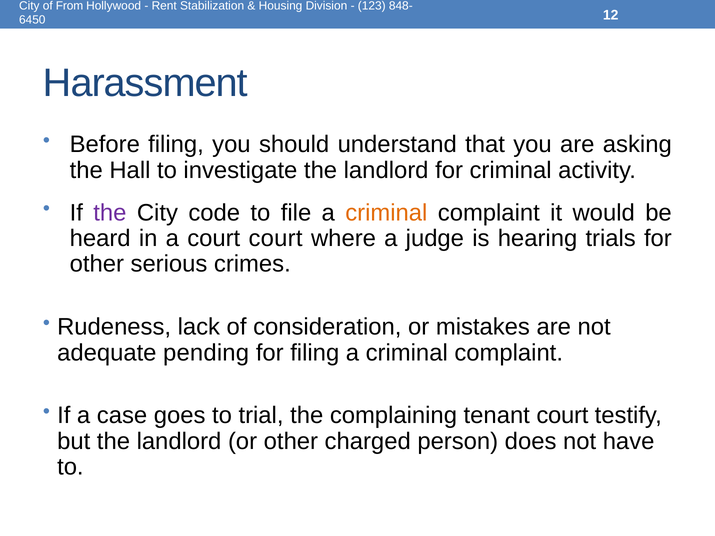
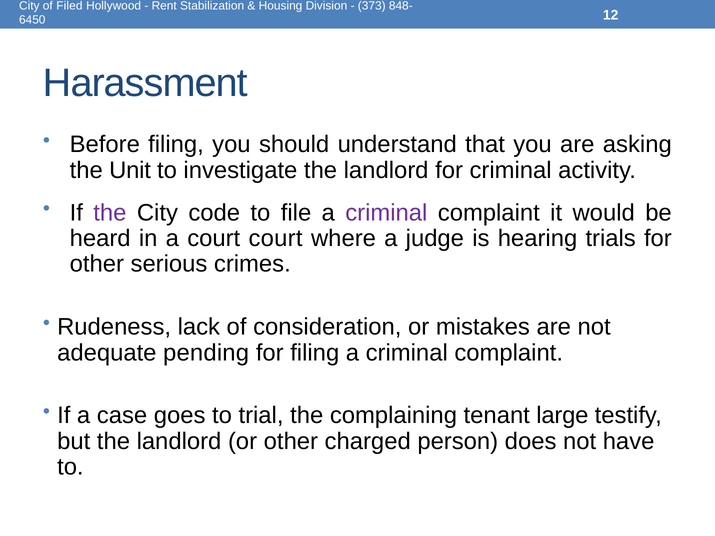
From: From -> Filed (69, 6)
123: 123 -> 373 (372, 6)
Hall: Hall -> Unit (130, 170)
criminal colour: orange -> purple (386, 213)
tenant court: court -> large (562, 416)
